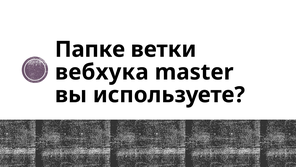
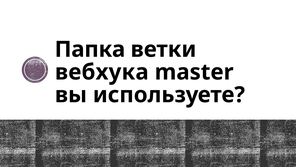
Папке: Папке -> Папка (90, 49)
